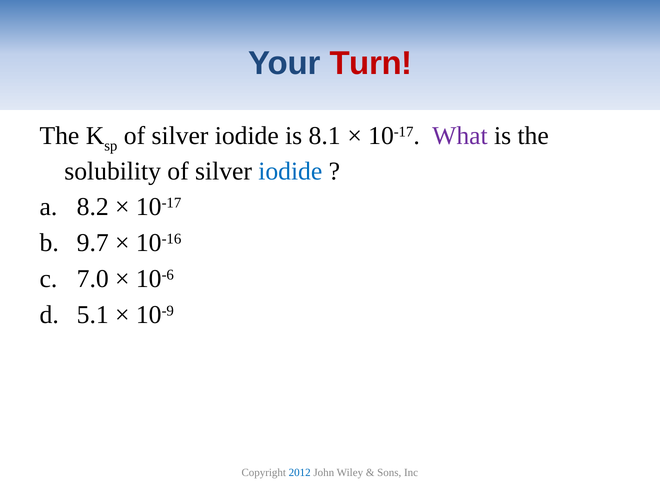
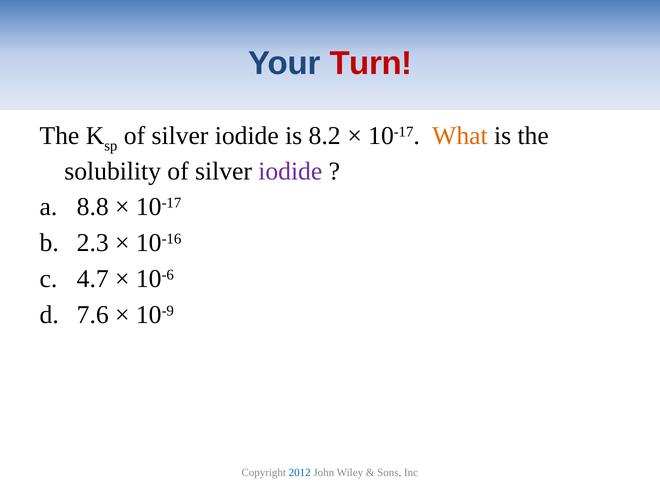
8.1: 8.1 -> 8.2 (325, 136)
What colour: purple -> orange (460, 136)
iodide colour: blue -> purple (290, 171)
8.2: 8.2 -> 8.8 (93, 207)
9.7: 9.7 -> 2.3 (93, 243)
7.0: 7.0 -> 4.7 (93, 279)
5.1: 5.1 -> 7.6 (93, 315)
